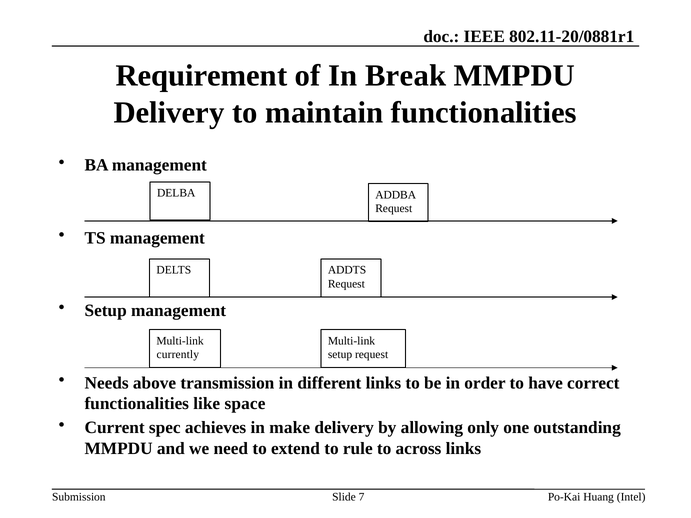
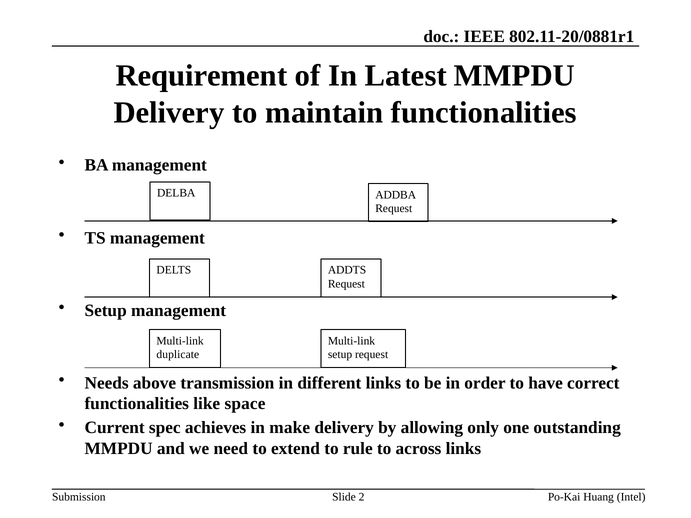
Break: Break -> Latest (406, 76)
currently: currently -> duplicate (178, 355)
7: 7 -> 2 (362, 497)
